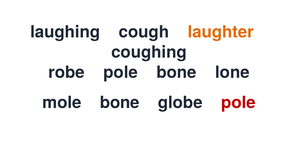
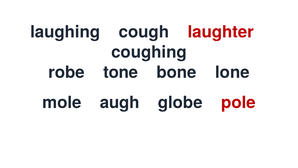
laughter colour: orange -> red (221, 32)
robe pole: pole -> tone (121, 72)
mole bone: bone -> augh (120, 102)
